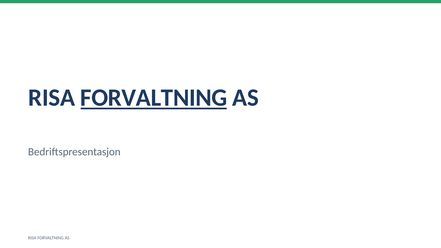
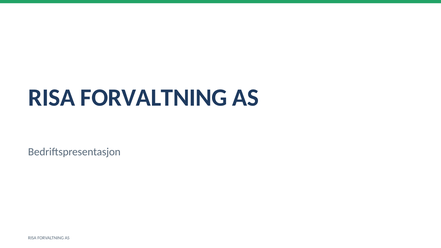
FORVALTNING underline: present -> none (154, 98)
